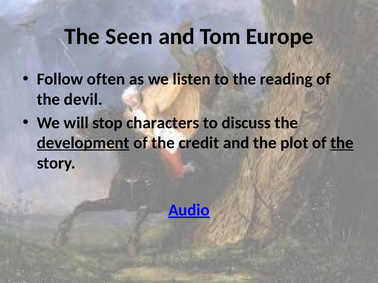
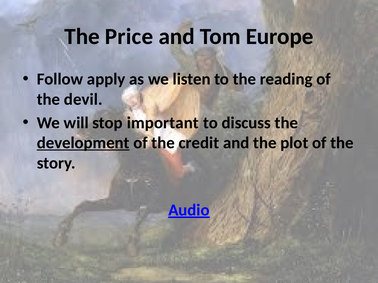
Seen: Seen -> Price (129, 37)
often: often -> apply (106, 79)
characters: characters -> important (163, 123)
the underline: present -> none (342, 143)
